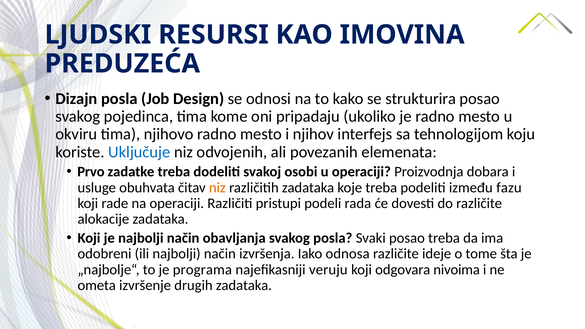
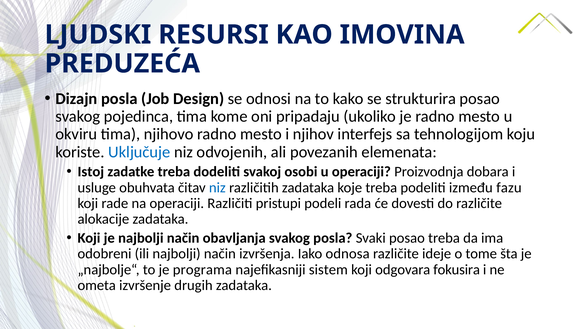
Prvo: Prvo -> Istoj (91, 172)
niz colour: orange -> blue (217, 188)
veruju: veruju -> sistem (328, 270)
nivoima: nivoima -> fokusira (457, 270)
